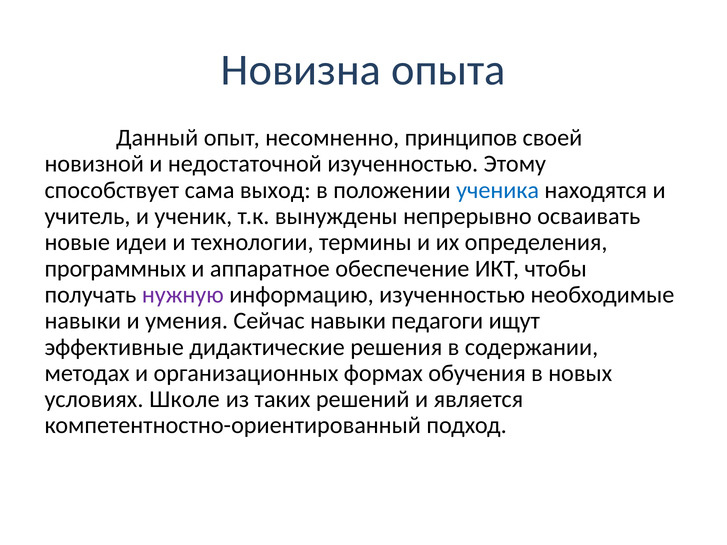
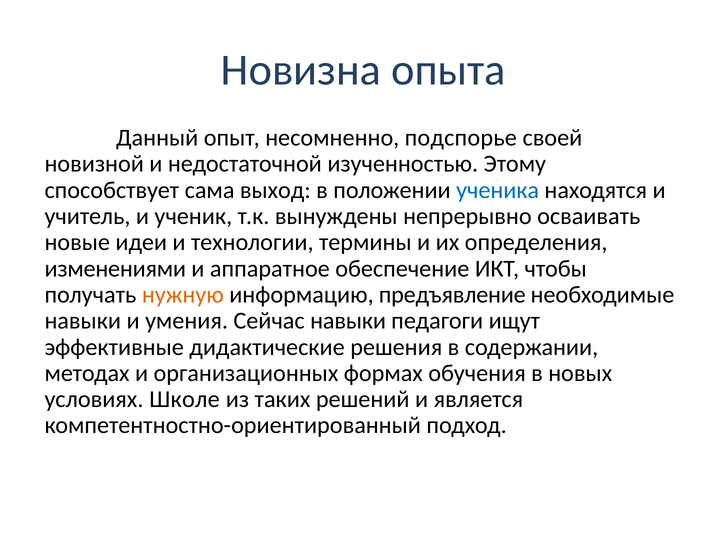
принципов: принципов -> подспорье (461, 138)
программных: программных -> изменениями (115, 269)
нужную colour: purple -> orange (183, 295)
информацию изученностью: изученностью -> предъявление (452, 295)
